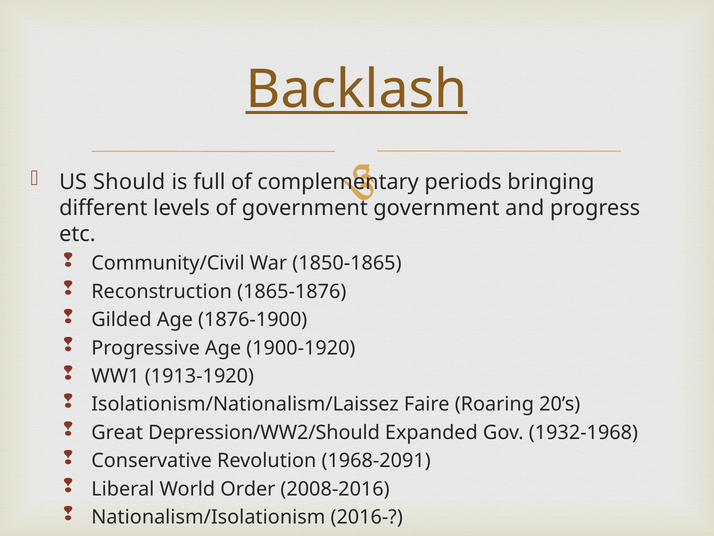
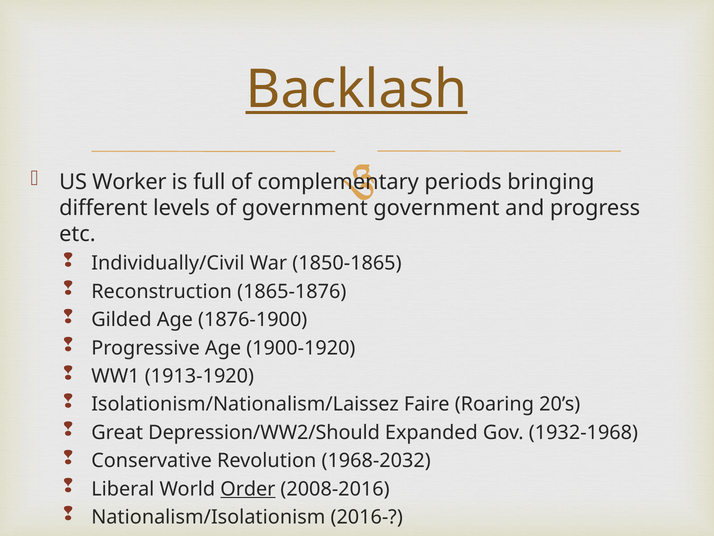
Should: Should -> Worker (129, 182)
Community/Civil: Community/Civil -> Individually/Civil (168, 263)
1968-2091: 1968-2091 -> 1968-2032 (376, 460)
Order underline: none -> present (248, 489)
